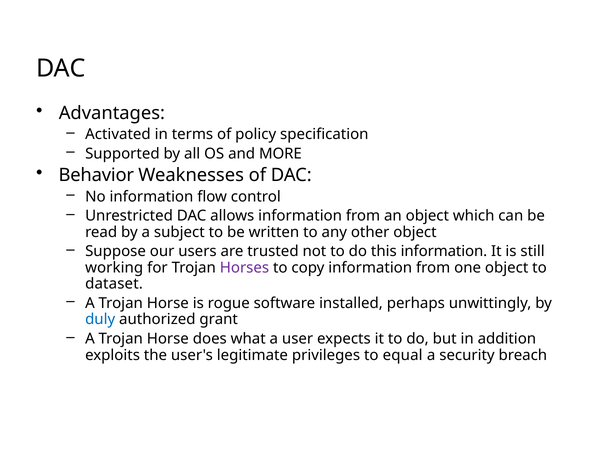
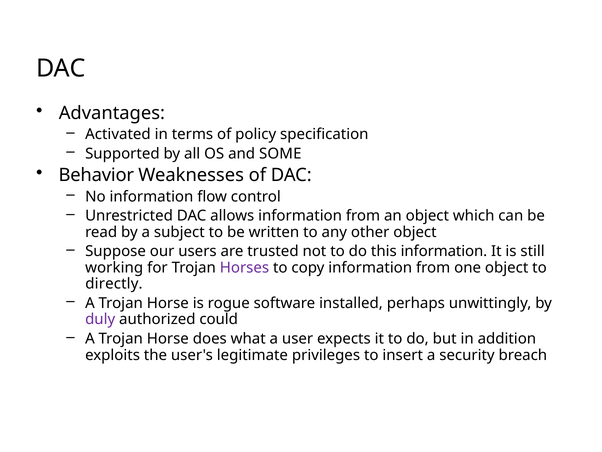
MORE: MORE -> SOME (280, 154)
dataset: dataset -> directly (114, 284)
duly colour: blue -> purple (100, 319)
grant: grant -> could (219, 319)
equal: equal -> insert (403, 355)
